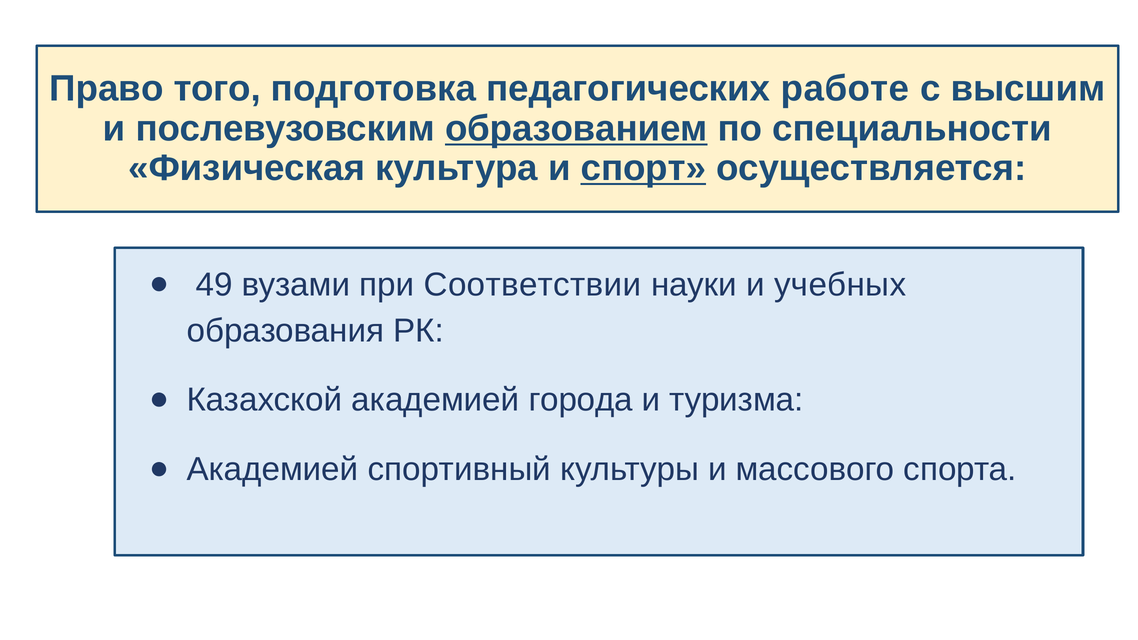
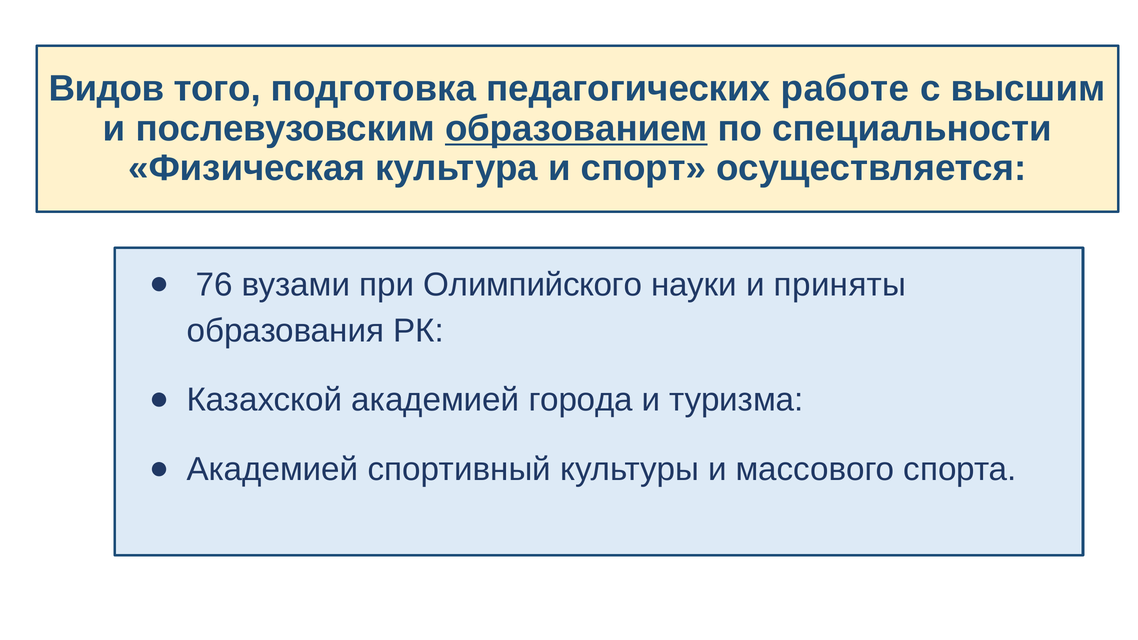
Право: Право -> Видов (107, 89)
спорт underline: present -> none (643, 168)
49: 49 -> 76 (214, 285)
Соответствии: Соответствии -> Олимпийского (533, 285)
учебных: учебных -> приняты (840, 285)
